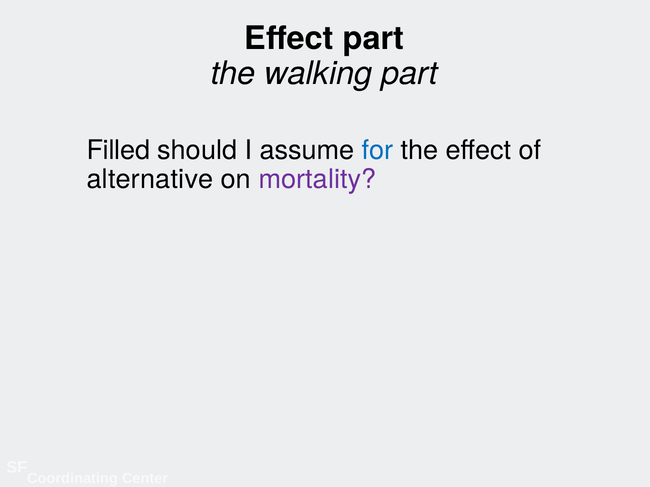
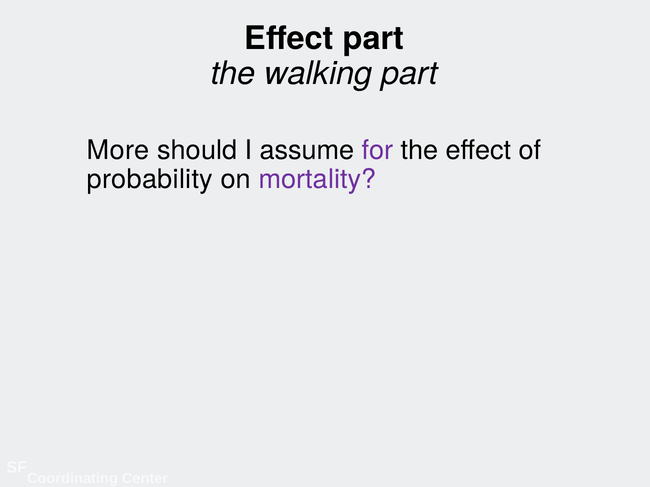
Filled: Filled -> More (118, 150)
for colour: blue -> purple (378, 150)
alternative: alternative -> probability (150, 180)
